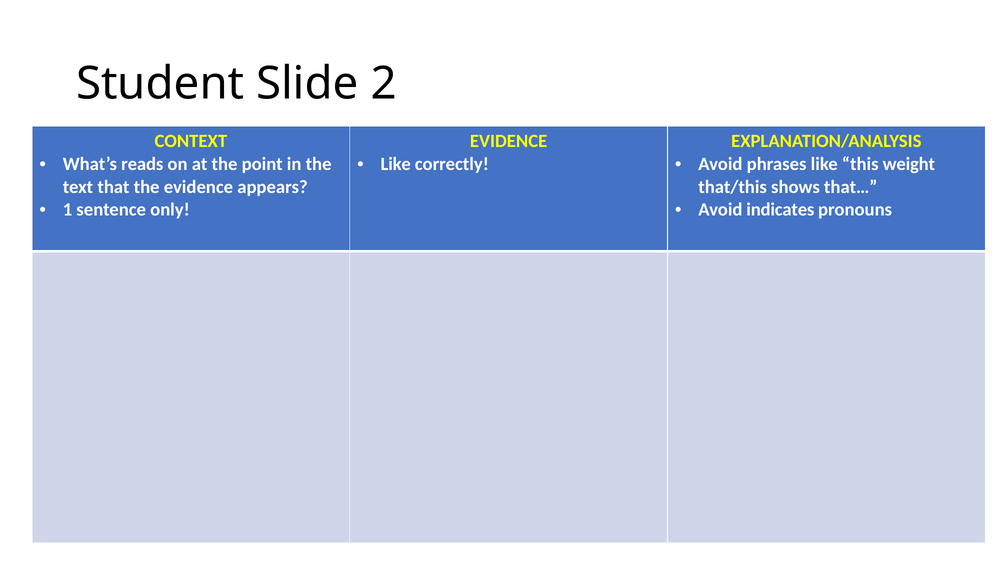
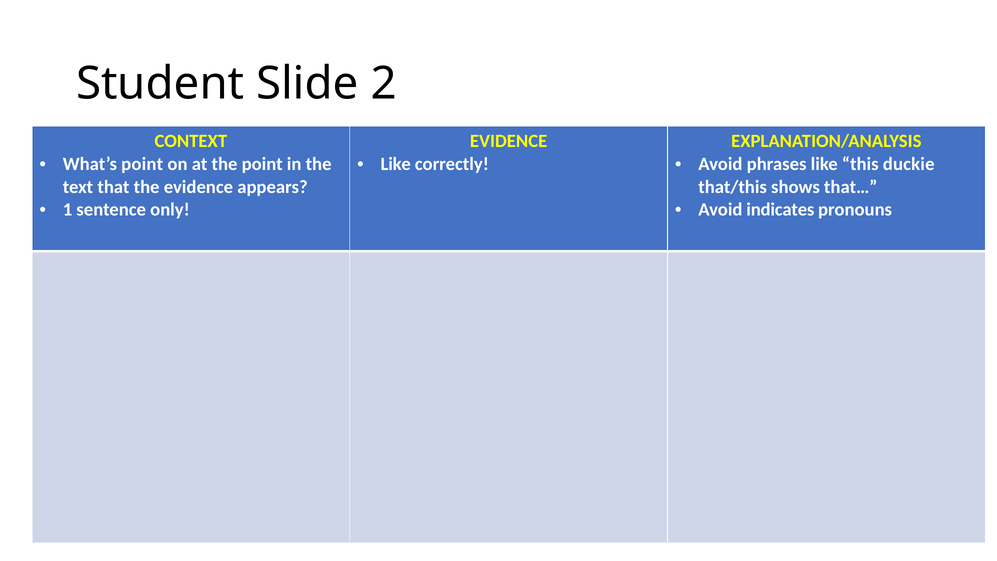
What’s reads: reads -> point (142, 164)
weight: weight -> duckie (909, 164)
